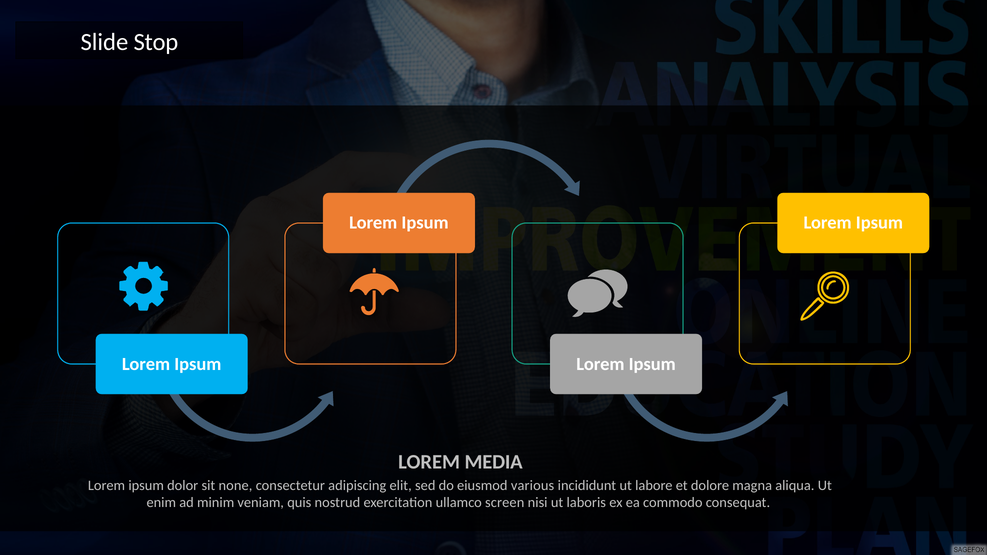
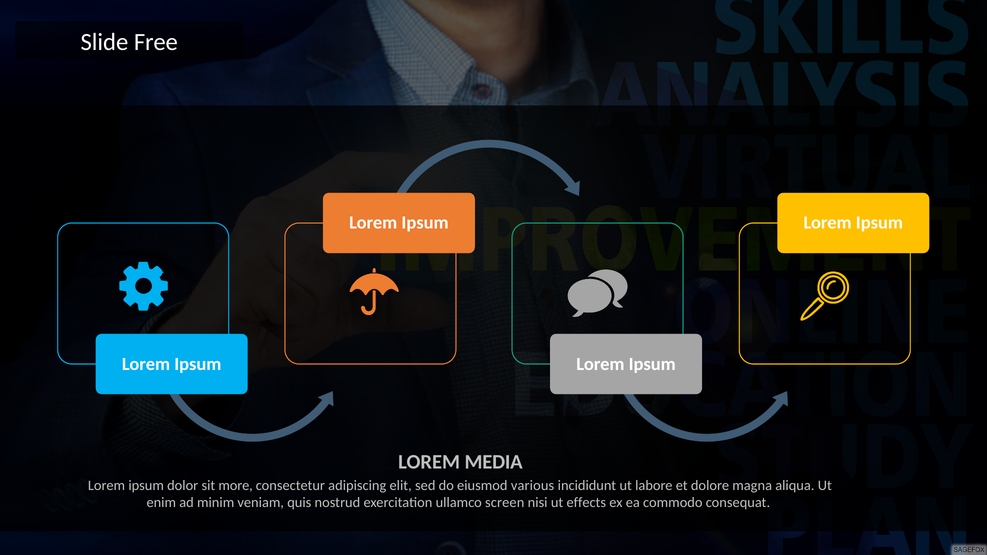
Stop: Stop -> Free (156, 42)
none: none -> more (236, 486)
laboris: laboris -> effects (586, 503)
